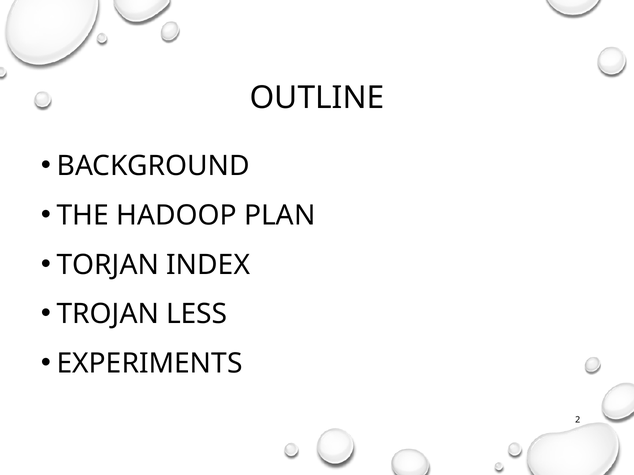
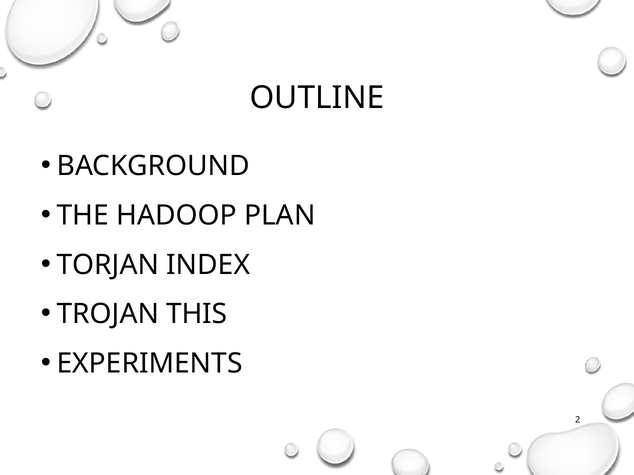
LESS: LESS -> THIS (197, 314)
